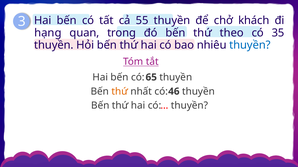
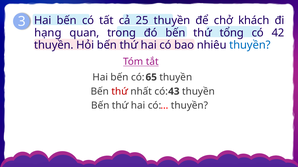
55: 55 -> 25 (142, 21)
theo: theo -> tổng (232, 33)
35: 35 -> 42 (278, 33)
thứ colour: orange -> red (120, 92)
46: 46 -> 43 (174, 92)
